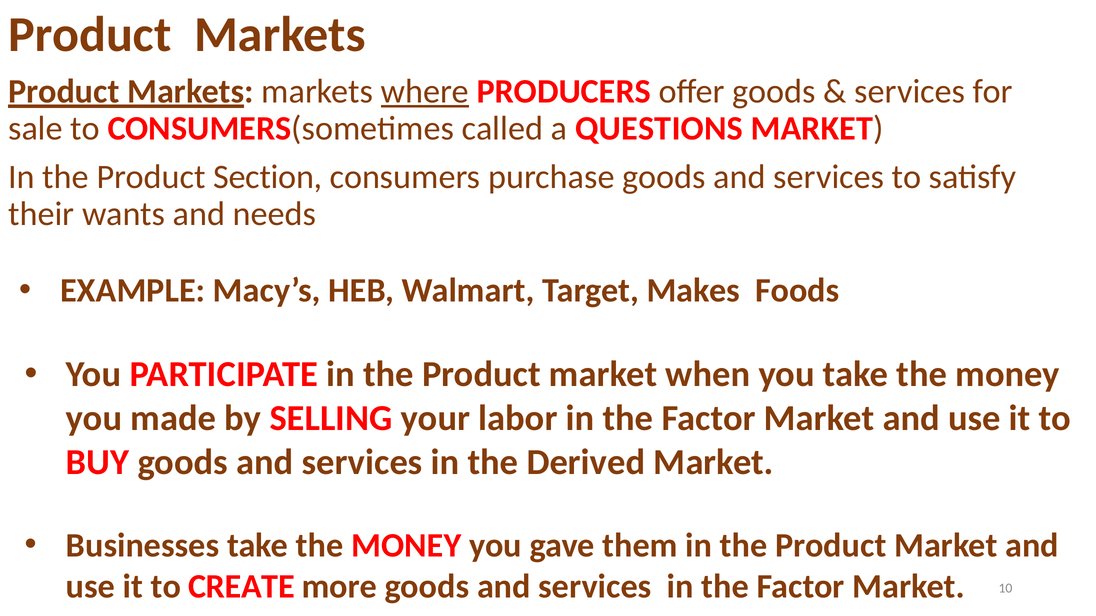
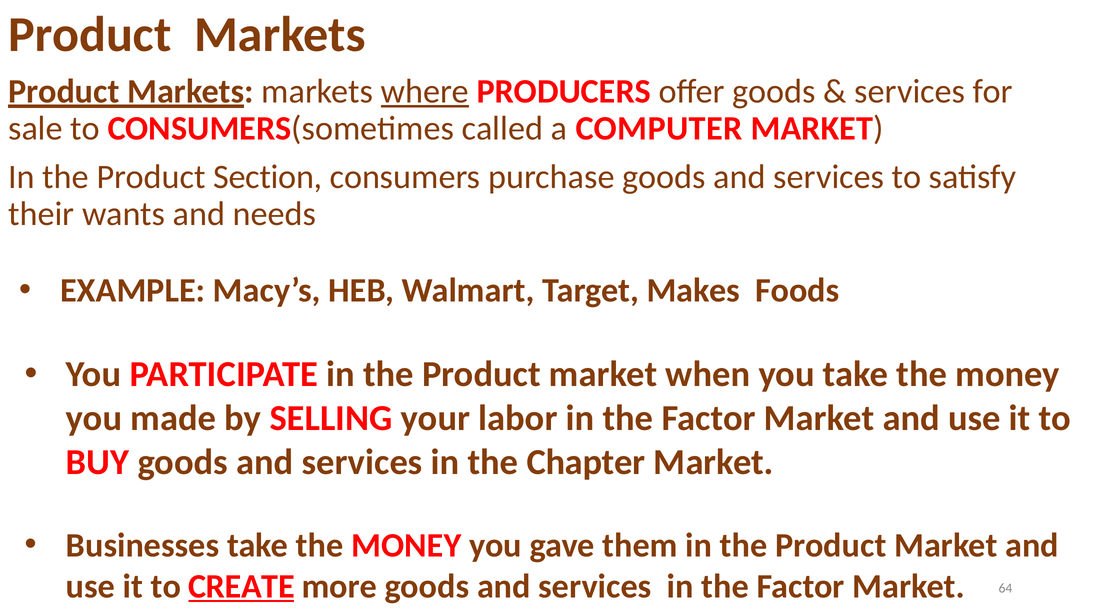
QUESTIONS: QUESTIONS -> COMPUTER (659, 129)
Derived: Derived -> Chapter (586, 462)
CREATE underline: none -> present (241, 587)
10: 10 -> 64 (1005, 589)
